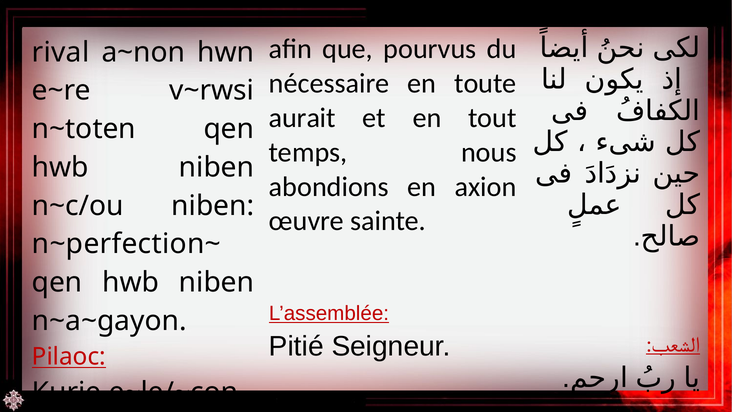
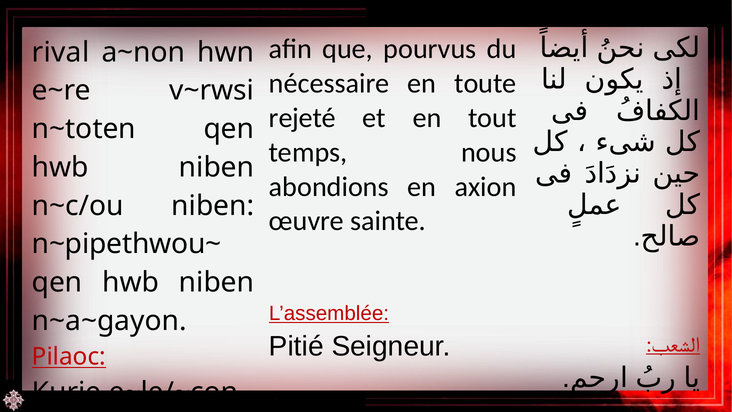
aurait: aurait -> rejeté (302, 118)
n~perfection~: n~perfection~ -> n~pipethwou~ (127, 244)
